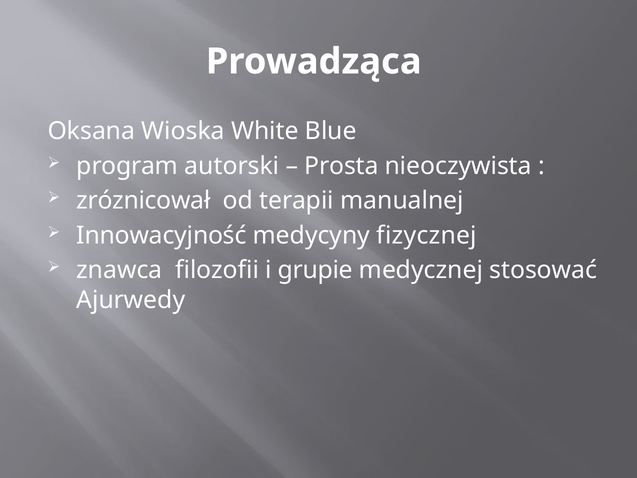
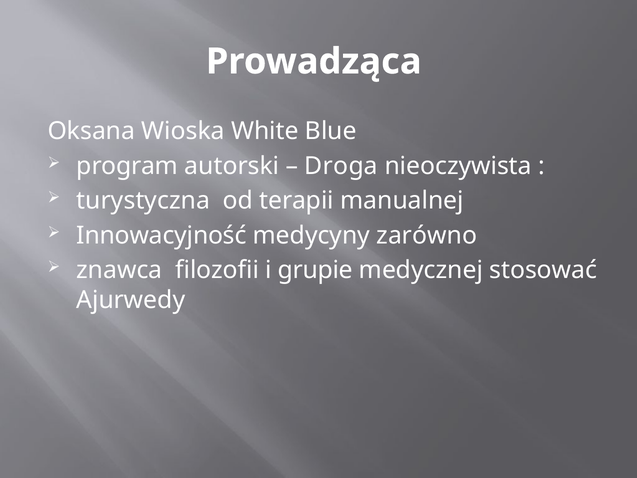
Prosta: Prosta -> Droga (341, 166)
zróznicował: zróznicował -> turystyczna (143, 201)
fizycznej: fizycznej -> zarówno (427, 235)
